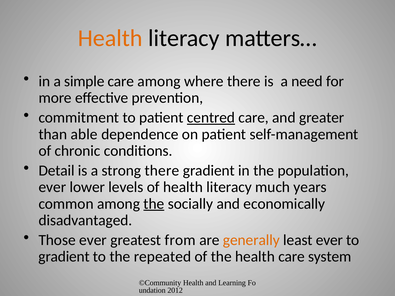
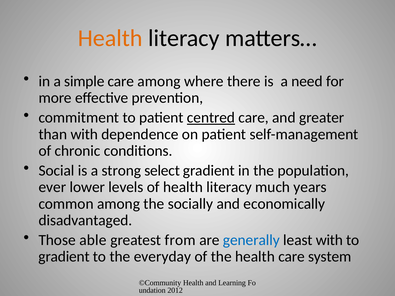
than able: able -> with (84, 134)
Detail: Detail -> Social (56, 171)
strong there: there -> select (162, 171)
the underline: present -> none (154, 204)
Those ever: ever -> able (93, 240)
generally colour: orange -> blue (251, 240)
least ever: ever -> with (329, 240)
repeated: repeated -> everyday (162, 257)
